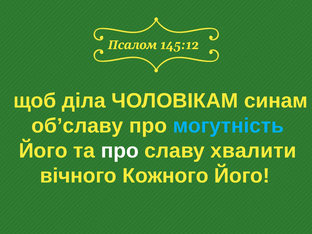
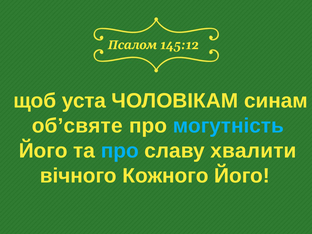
діла: діла -> уста (84, 101)
об’славу: об’славу -> об’святе (77, 126)
про colour: white -> light blue (120, 151)
